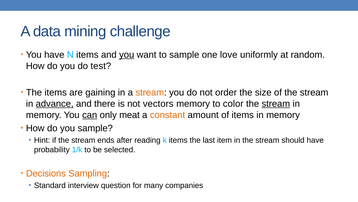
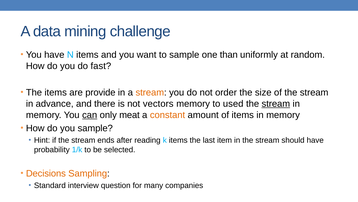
you underline: present -> none (127, 55)
love: love -> than (229, 55)
test: test -> fast (101, 66)
gaining: gaining -> provide (100, 92)
advance underline: present -> none (55, 103)
color: color -> used (233, 103)
